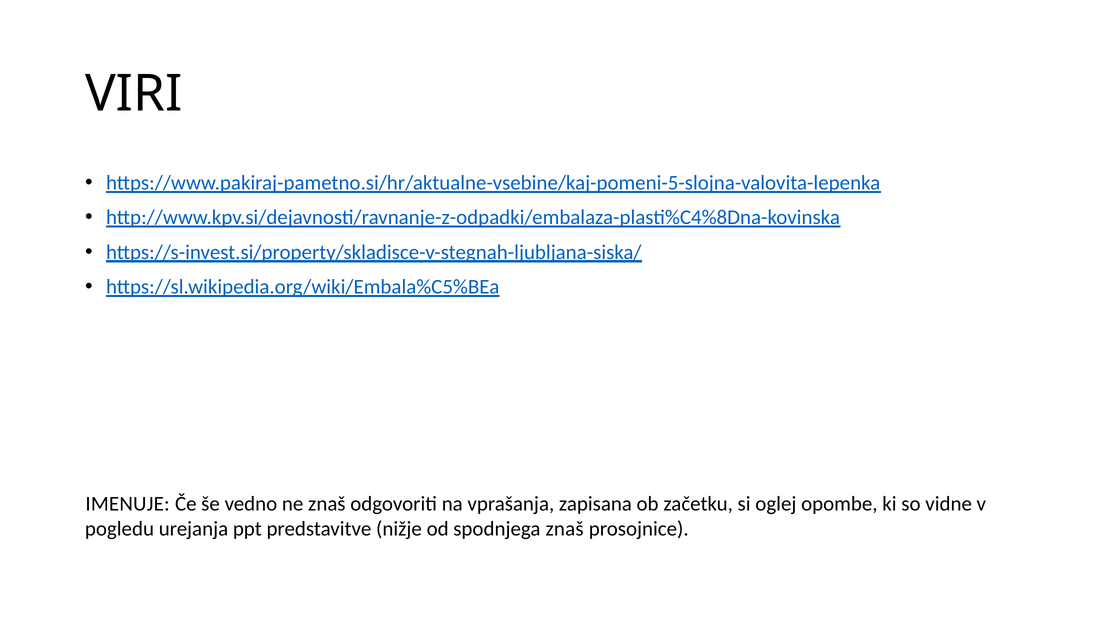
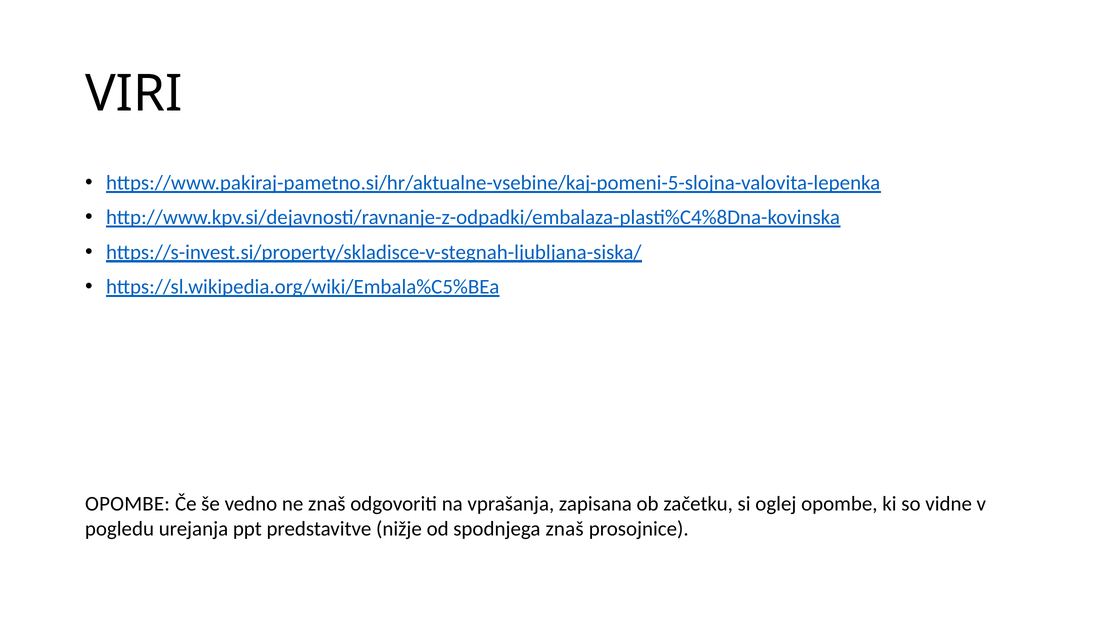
IMENUJE: IMENUJE -> OPOMBE (128, 504)
